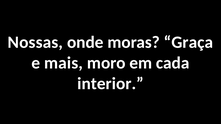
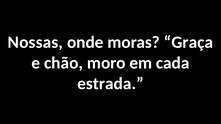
mais: mais -> chão (64, 63)
interior: interior -> estrada (110, 84)
